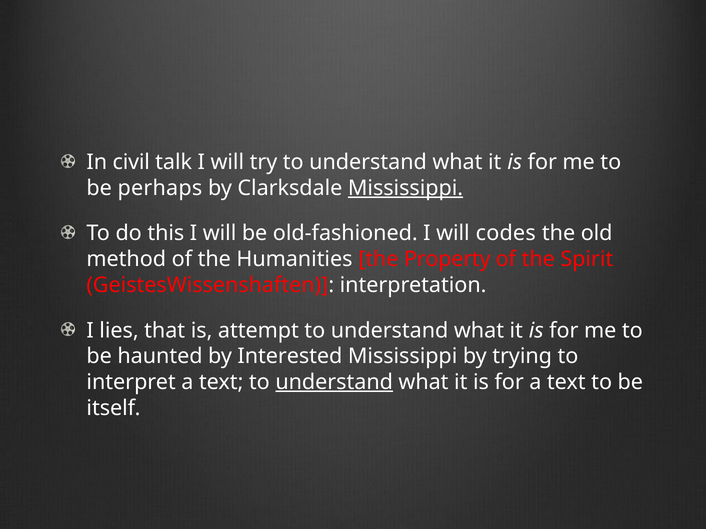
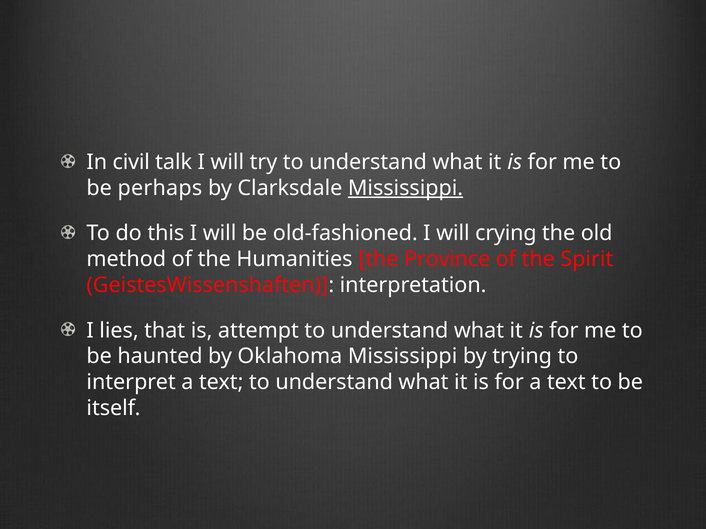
codes: codes -> crying (506, 234)
Property: Property -> Province (447, 259)
Interested: Interested -> Oklahoma (290, 357)
understand underline: present -> none (334, 382)
